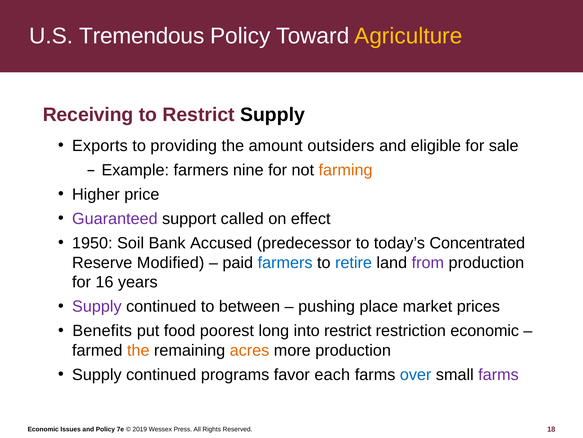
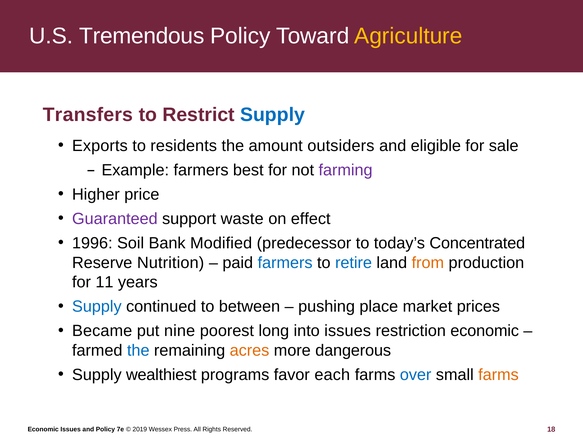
Receiving: Receiving -> Transfers (88, 115)
Supply colour: black -> blue (273, 115)
providing: providing -> residents (184, 145)
nine: nine -> best (248, 170)
farming colour: orange -> purple (346, 170)
called: called -> waste (242, 218)
1950: 1950 -> 1996 (92, 243)
Accused: Accused -> Modified (221, 243)
Modified: Modified -> Nutrition (171, 262)
from colour: purple -> orange (428, 262)
16: 16 -> 11 (104, 282)
Supply colour: purple -> blue (97, 306)
Benefits: Benefits -> Became (102, 330)
food: food -> nine (180, 330)
into restrict: restrict -> issues (348, 330)
the colour: orange -> blue (138, 350)
more production: production -> dangerous (353, 350)
continued: continued -> wealthiest (161, 374)
farms colour: purple -> orange (498, 374)
